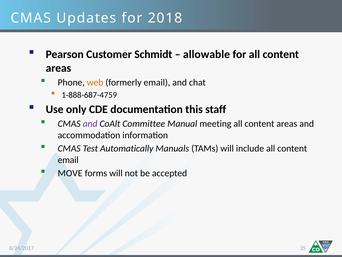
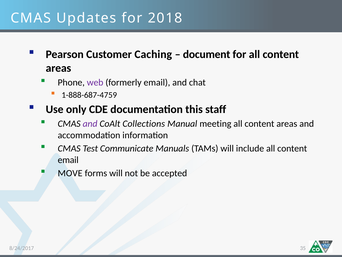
Schmidt: Schmidt -> Caching (153, 54)
allowable: allowable -> document (207, 54)
web colour: orange -> purple (95, 82)
Committee: Committee -> Collections (144, 124)
Automatically: Automatically -> Communicate (127, 148)
